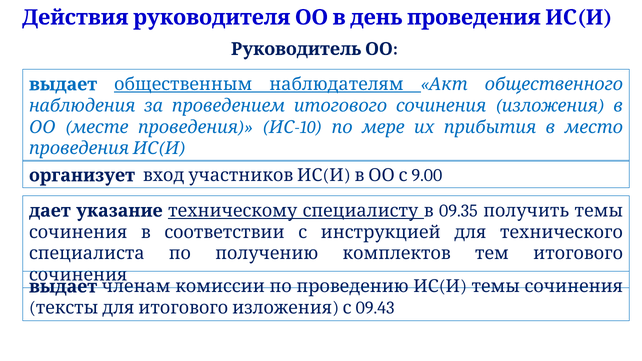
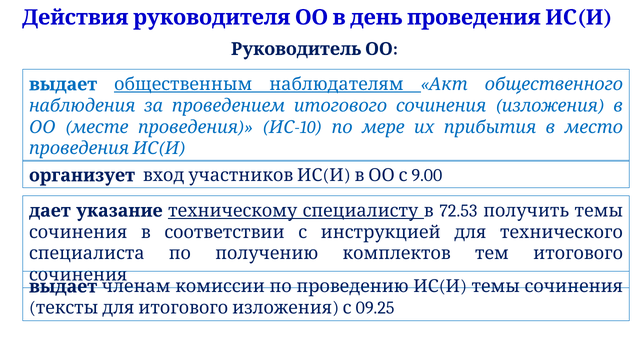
09.35: 09.35 -> 72.53 (458, 211)
09.43: 09.43 -> 09.25 (375, 308)
